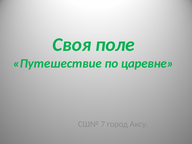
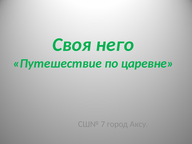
поле: поле -> него (115, 45)
